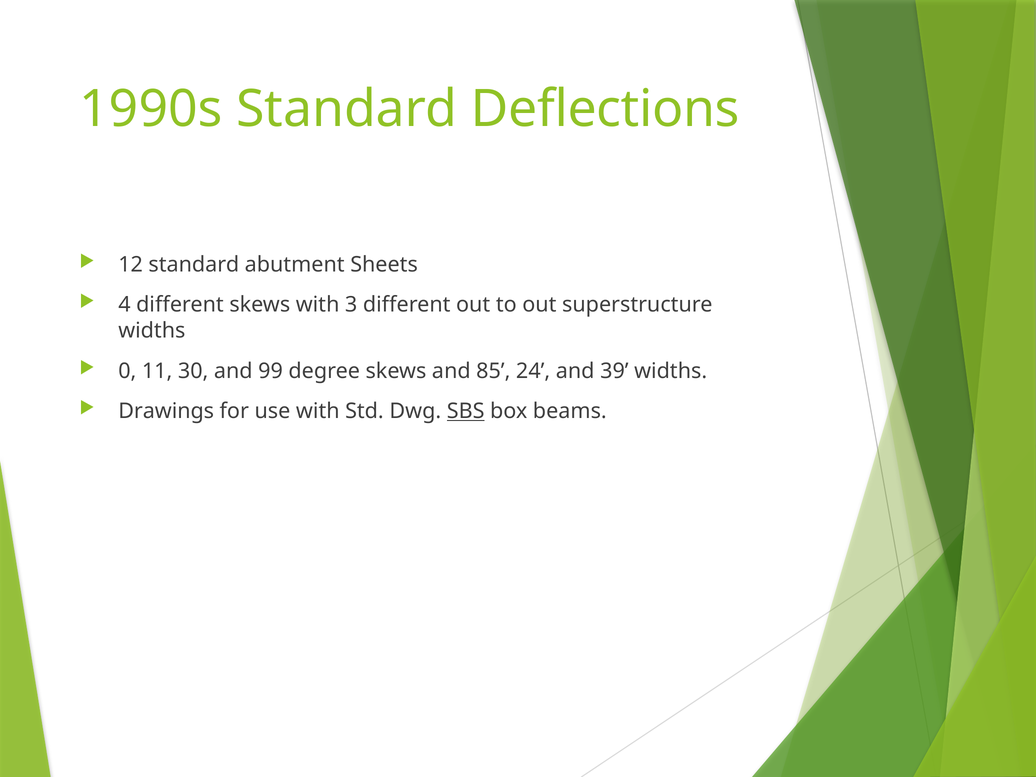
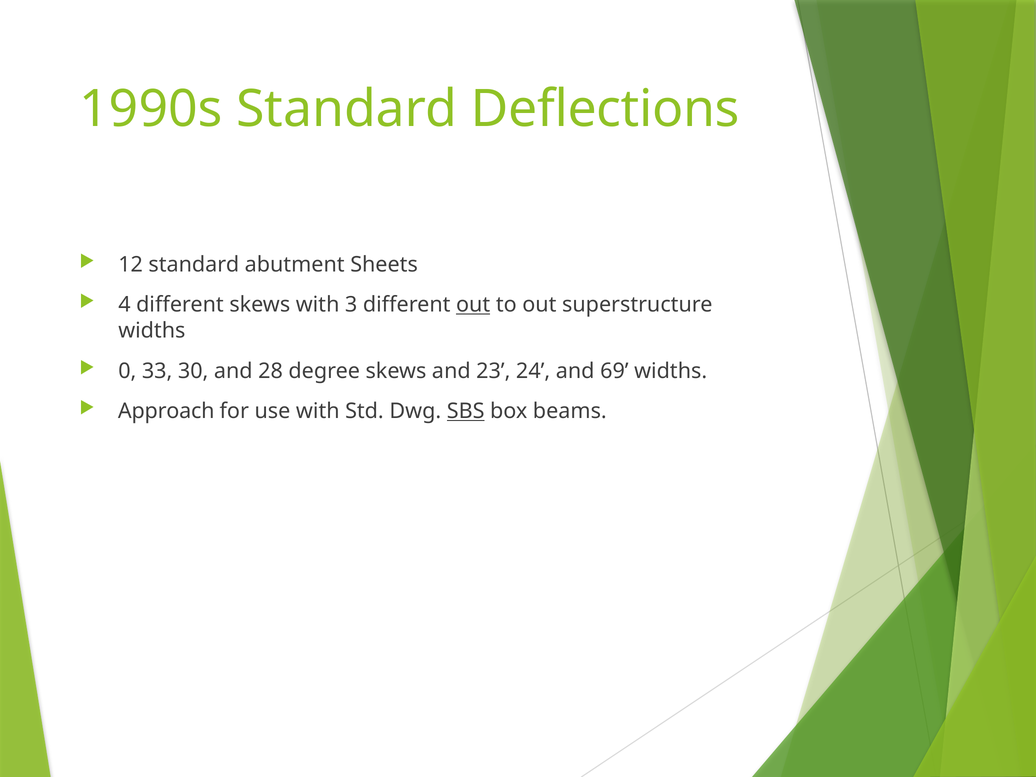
out underline: none -> present (473, 305)
11: 11 -> 33 (157, 371)
99: 99 -> 28 (271, 371)
85: 85 -> 23 (493, 371)
39: 39 -> 69 (614, 371)
Drawings: Drawings -> Approach (166, 411)
